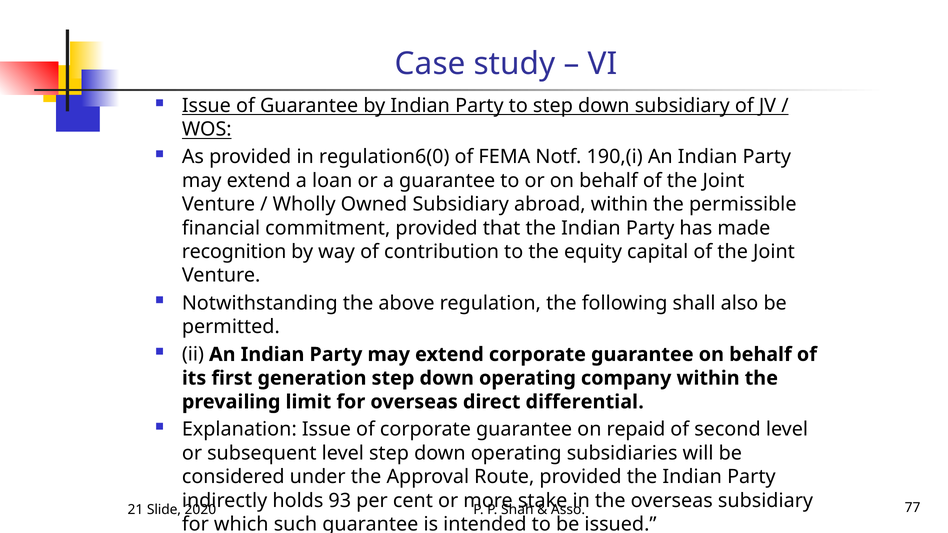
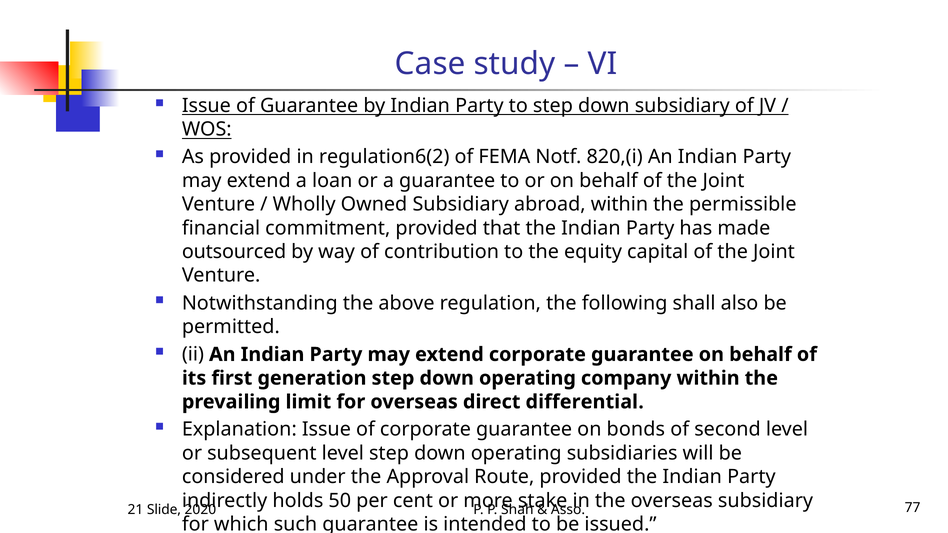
regulation6(0: regulation6(0 -> regulation6(2 (384, 157)
190,(i: 190,(i -> 820,(i (615, 157)
recognition: recognition -> outsourced (234, 252)
repaid: repaid -> bonds (636, 430)
93: 93 -> 50 (340, 501)
